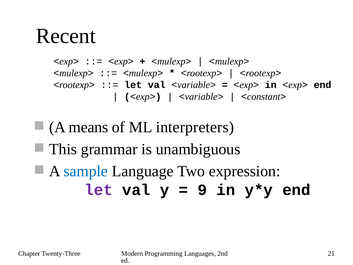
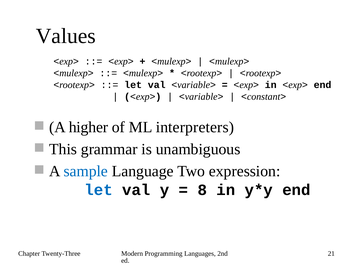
Recent: Recent -> Values (66, 36)
means: means -> higher (88, 127)
let colour: purple -> blue (99, 190)
9: 9 -> 8 (202, 190)
